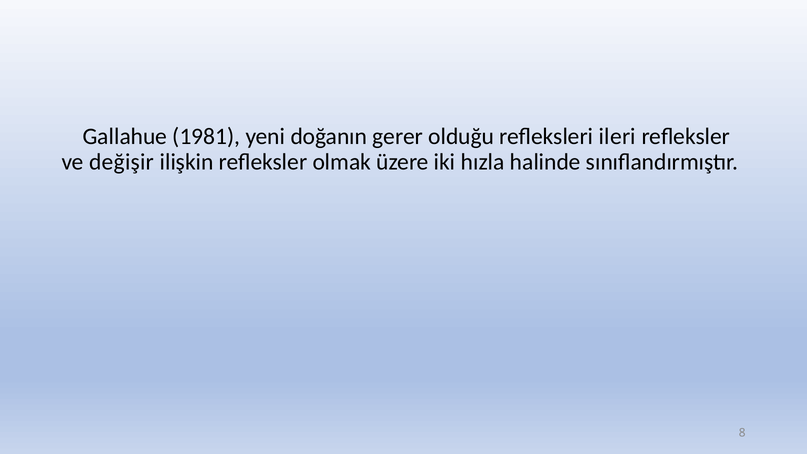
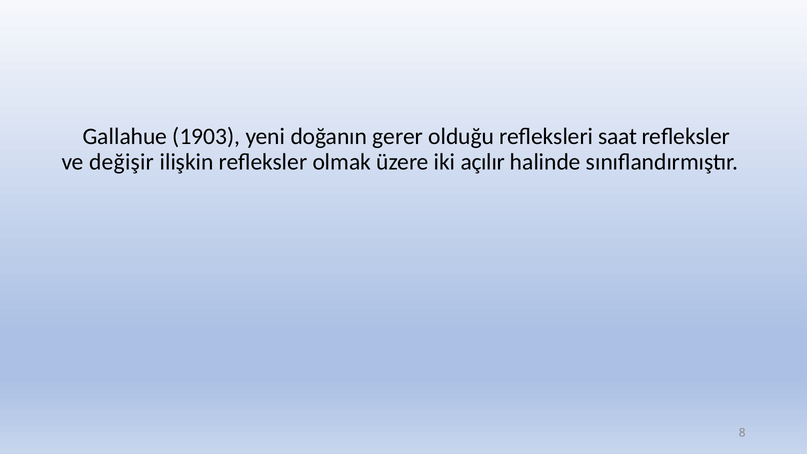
1981: 1981 -> 1903 (206, 136)
ileri: ileri -> saat (618, 136)
hızla: hızla -> açılır (483, 162)
